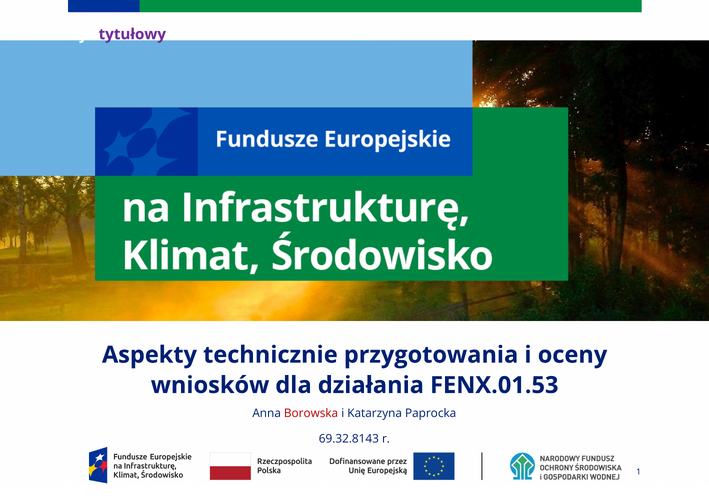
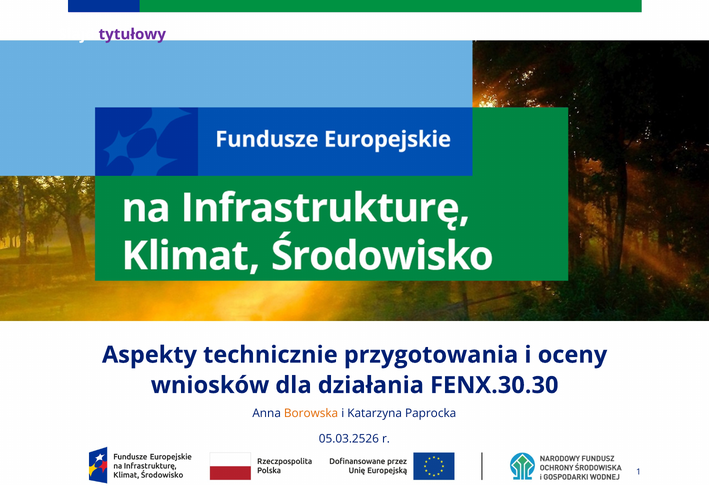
FENX.01.53: FENX.01.53 -> FENX.30.30 (494, 385)
Borowska colour: red -> orange (311, 413)
69.32.8143: 69.32.8143 -> 05.03.2526 (349, 438)
